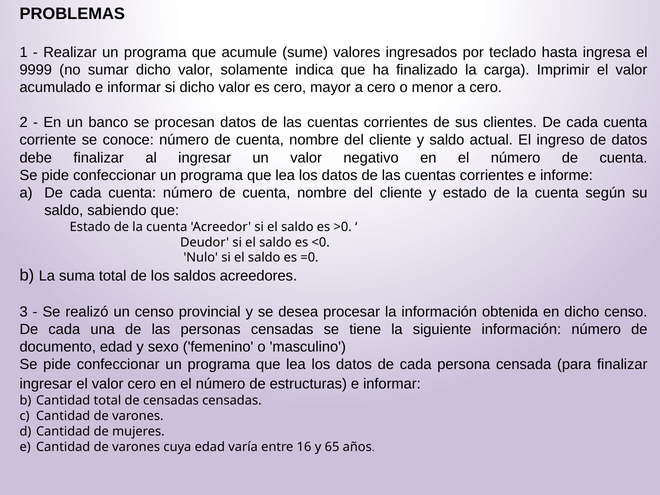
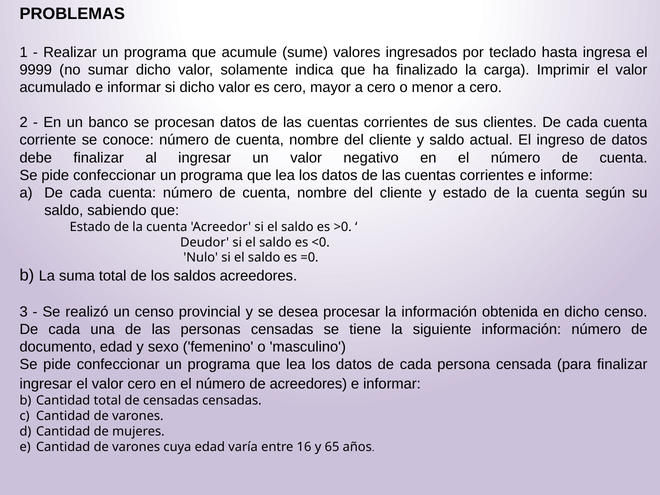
de estructuras: estructuras -> acreedores (308, 384)
